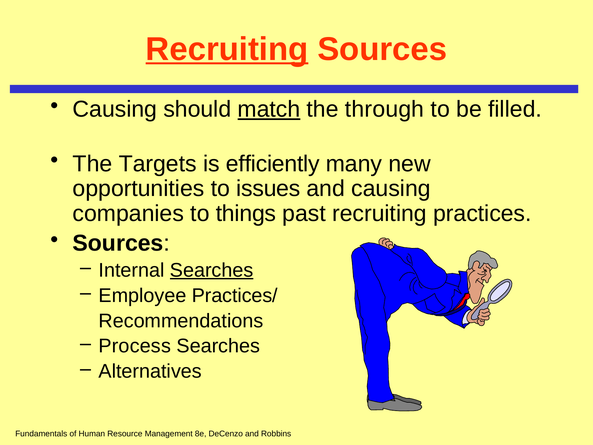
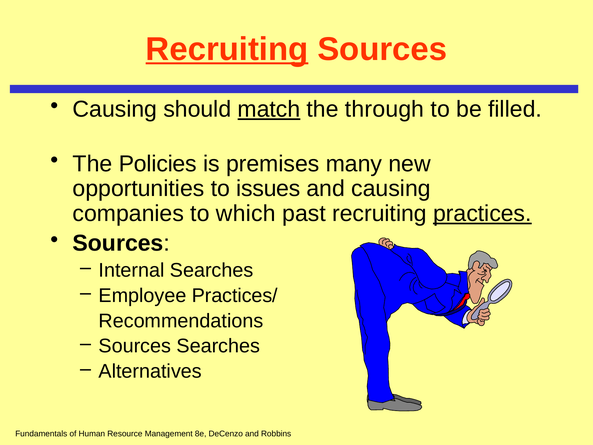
Targets: Targets -> Policies (158, 164)
efficiently: efficiently -> premises (273, 164)
things: things -> which (246, 213)
practices underline: none -> present (482, 213)
Searches underline: present -> none (212, 270)
Process: Process -> Sources (135, 346)
